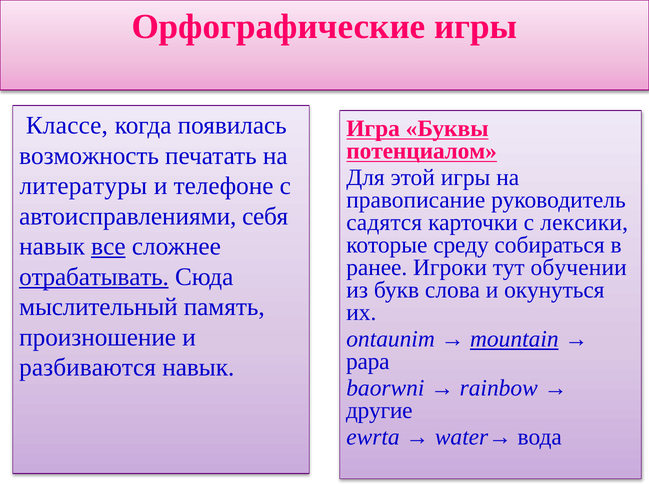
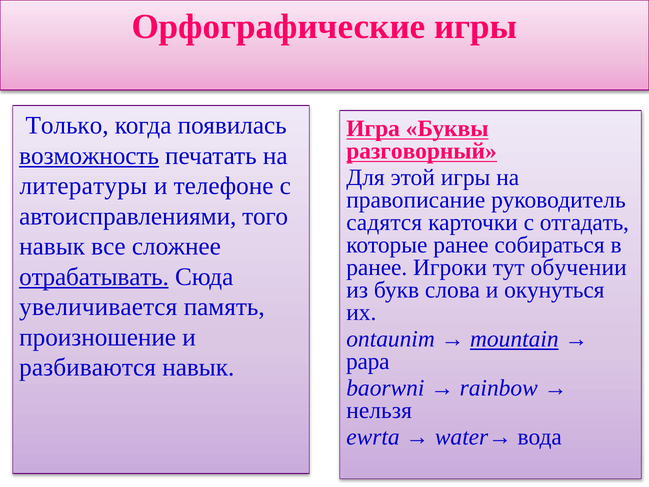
Классе: Классе -> Только (67, 125)
потенциалом: потенциалом -> разговорный (422, 151)
возможность underline: none -> present (89, 156)
себя: себя -> того (265, 216)
лексики: лексики -> отгадать (584, 222)
которые среду: среду -> ранее (461, 245)
все underline: present -> none (108, 246)
мыслительный: мыслительный -> увеличивается (98, 307)
другие: другие -> нельзя (379, 410)
